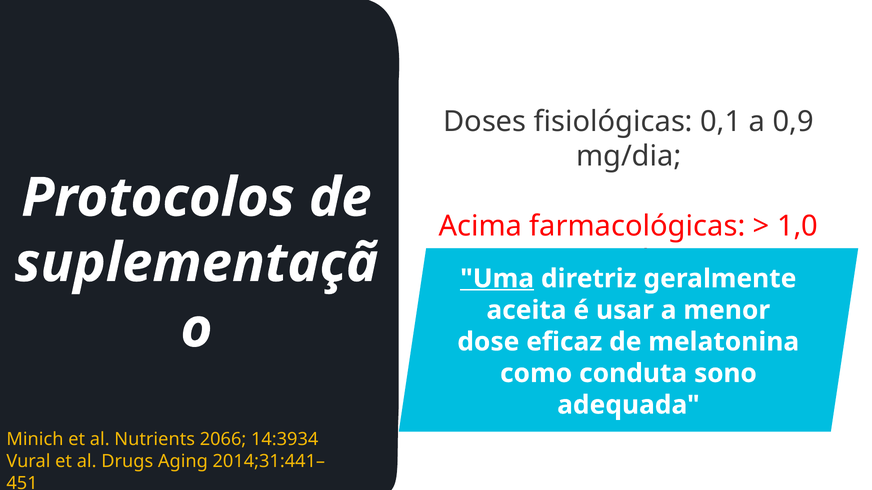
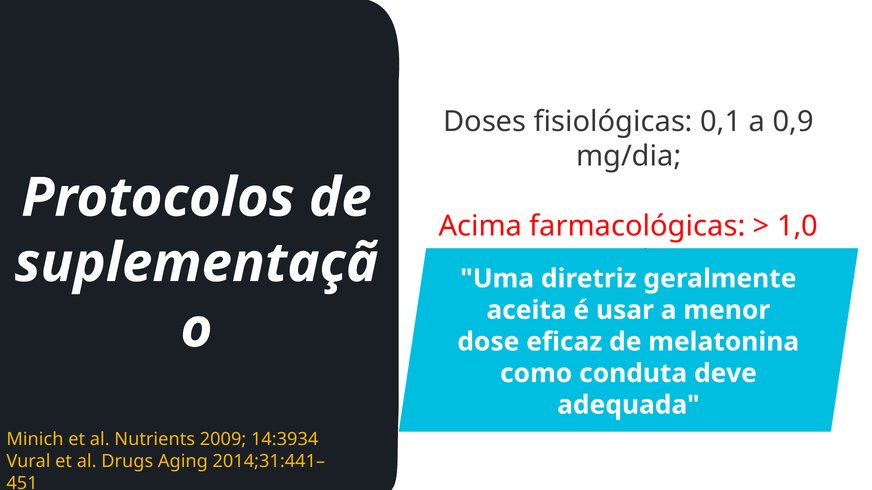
Uma underline: present -> none (497, 279)
sono: sono -> deve (725, 374)
2066: 2066 -> 2009 (223, 440)
